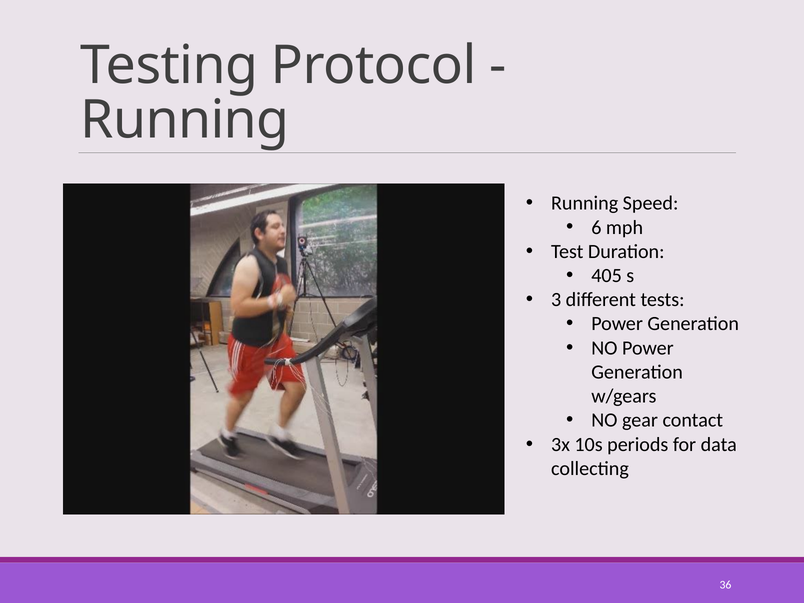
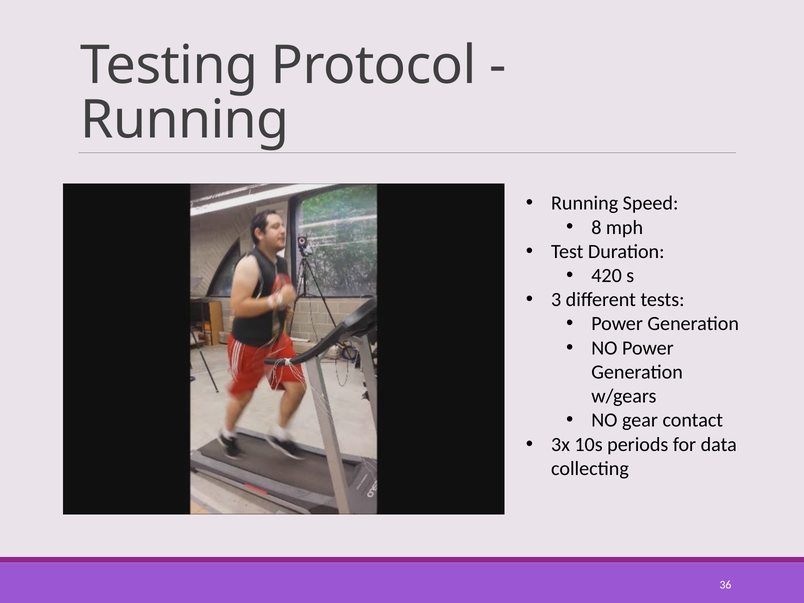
6: 6 -> 8 (596, 227)
405: 405 -> 420 (607, 276)
